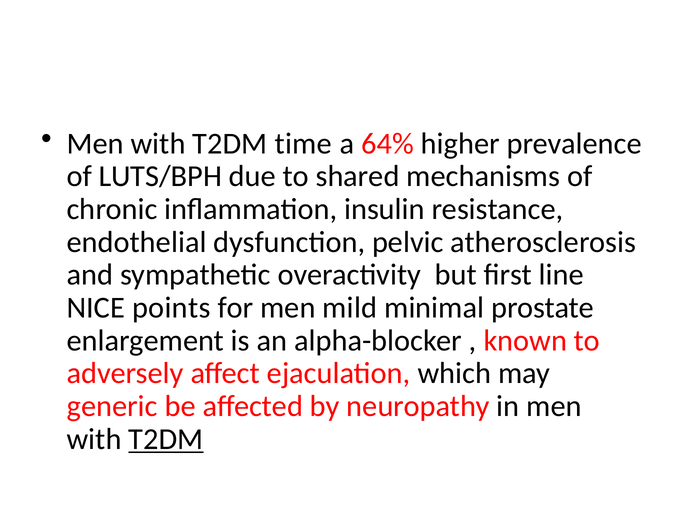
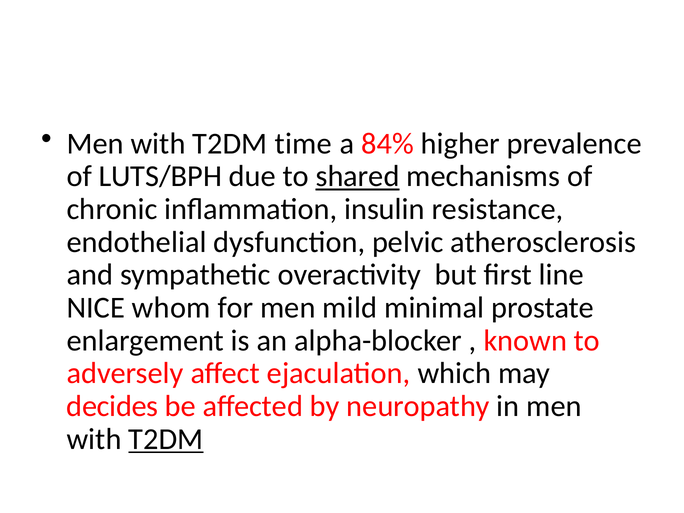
64%: 64% -> 84% (388, 143)
shared underline: none -> present (358, 176)
points: points -> whom (171, 308)
generic: generic -> decides (112, 406)
